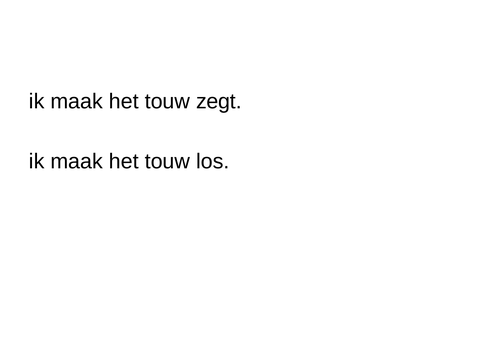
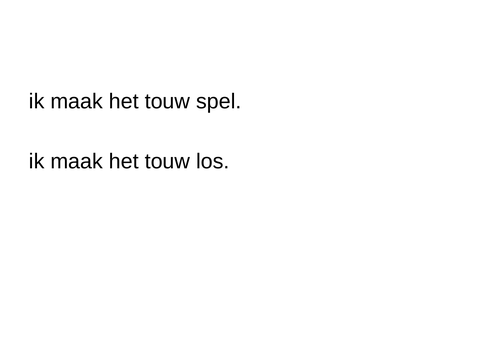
zegt: zegt -> spel (219, 101)
